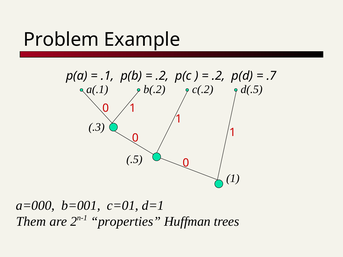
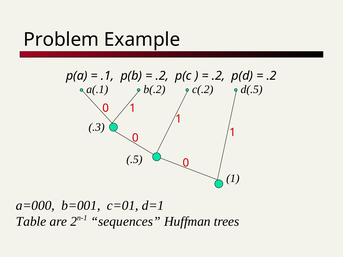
.7: .7 -> .2 (272, 76)
Them: Them -> Table (31, 222)
properties: properties -> sequences (126, 222)
